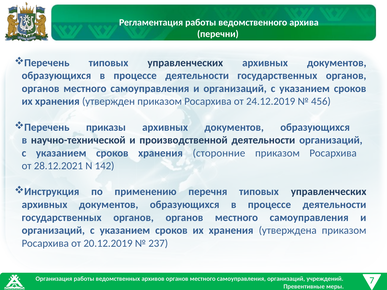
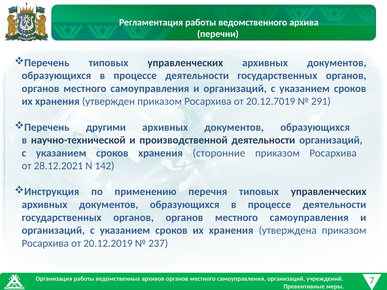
24.12.2019: 24.12.2019 -> 20.12.7019 (271, 102)
456: 456 -> 291 (321, 102)
приказы: приказы -> другими (106, 127)
